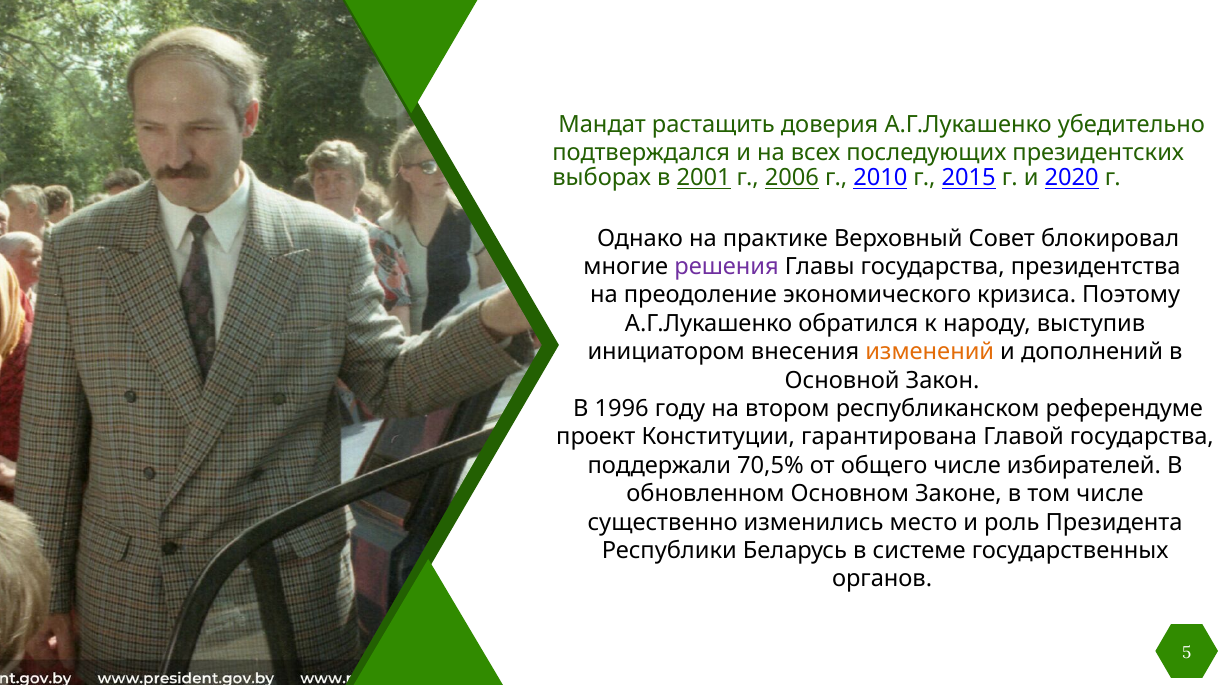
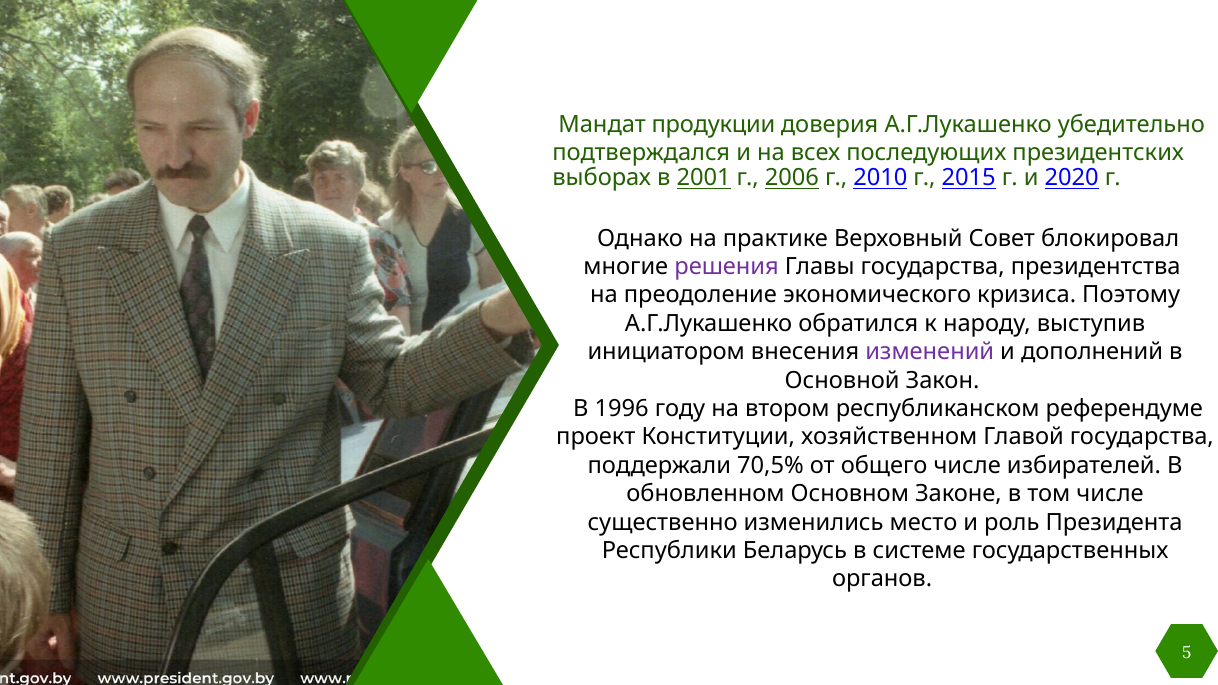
растащить: растащить -> продукции (713, 125)
изменений colour: orange -> purple (930, 352)
гарантирована: гарантирована -> хозяйственном (889, 437)
